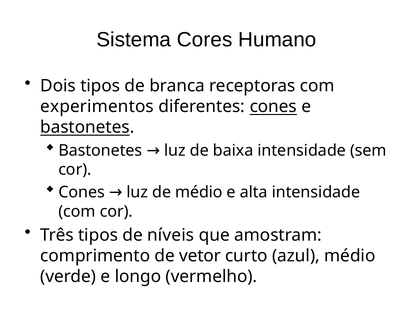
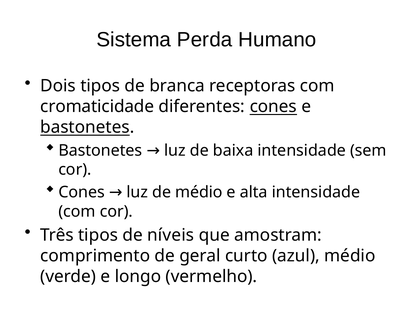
Cores: Cores -> Perda (205, 40)
experimentos: experimentos -> cromaticidade (97, 107)
vetor: vetor -> geral (200, 255)
